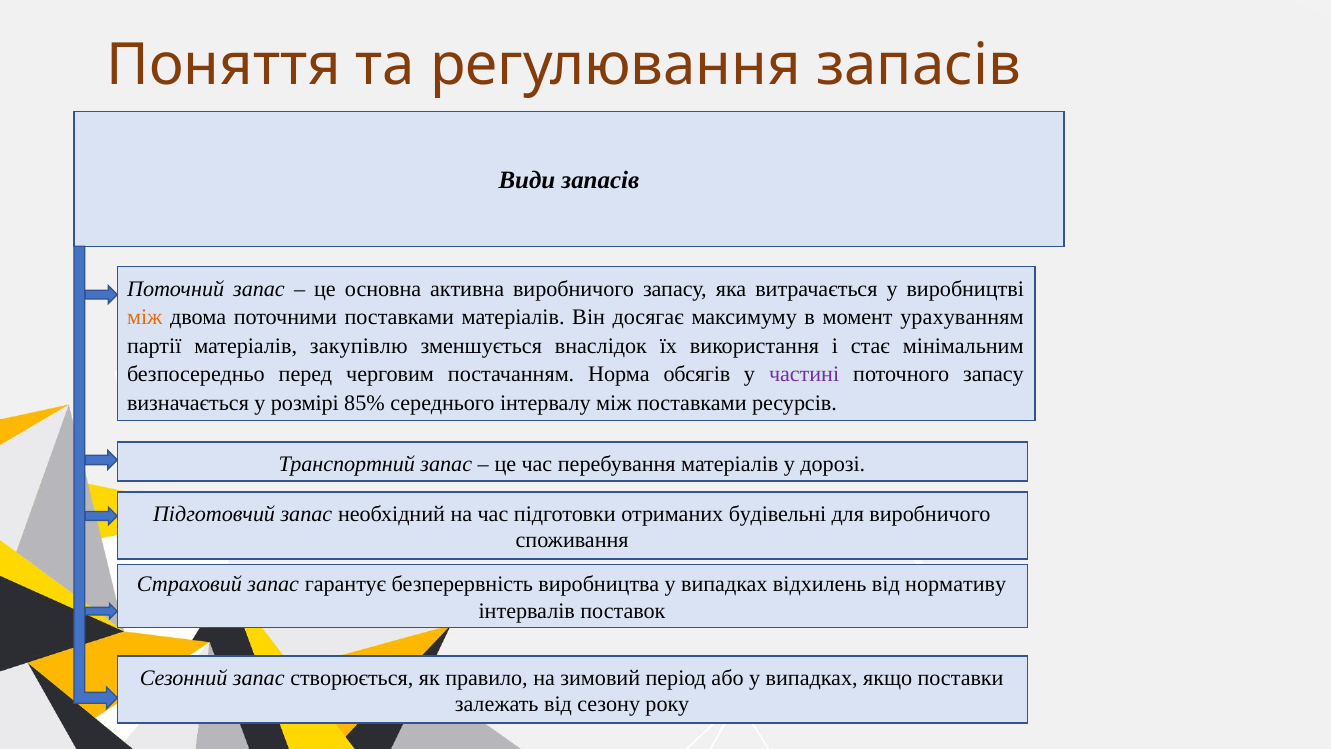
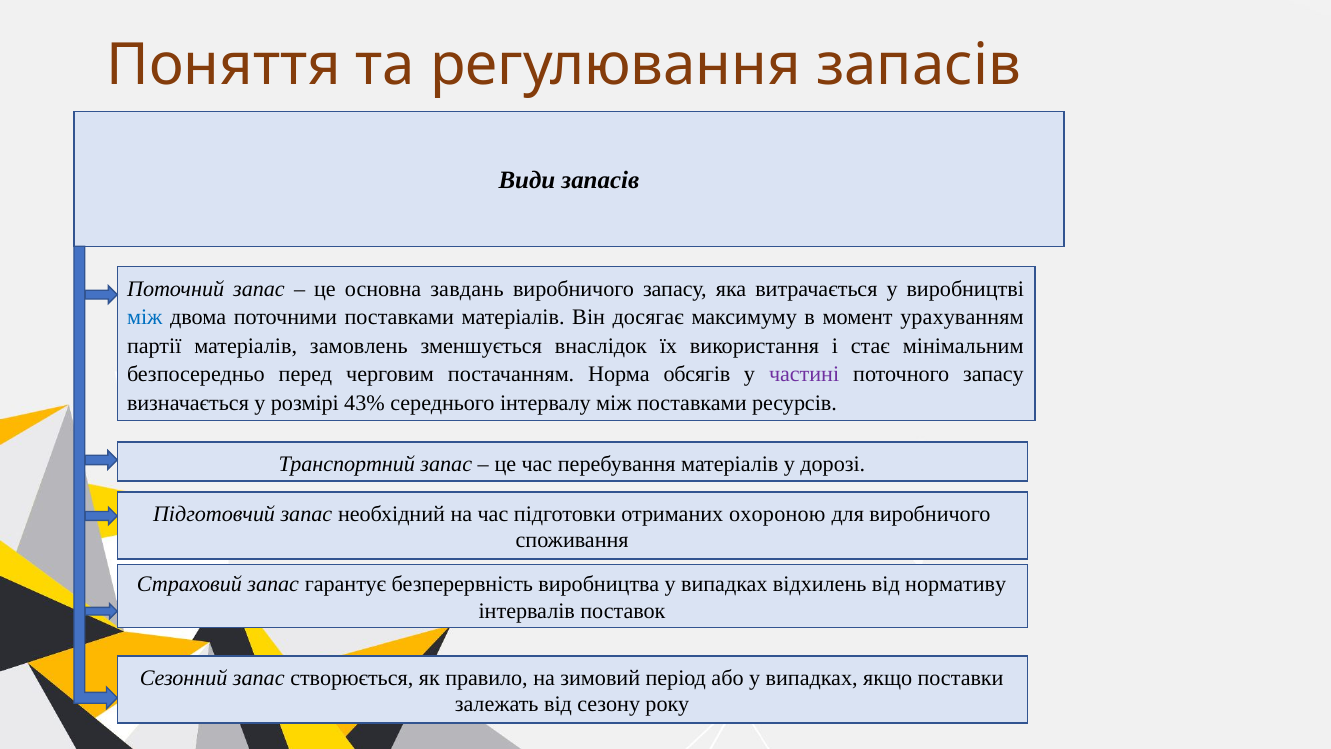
активна: активна -> завдань (467, 289)
між colour: orange -> blue (145, 317)
закупівлю: закупівлю -> замовлень (359, 346)
85%: 85% -> 43% (365, 403)
будівельні: будівельні -> охороною (777, 514)
